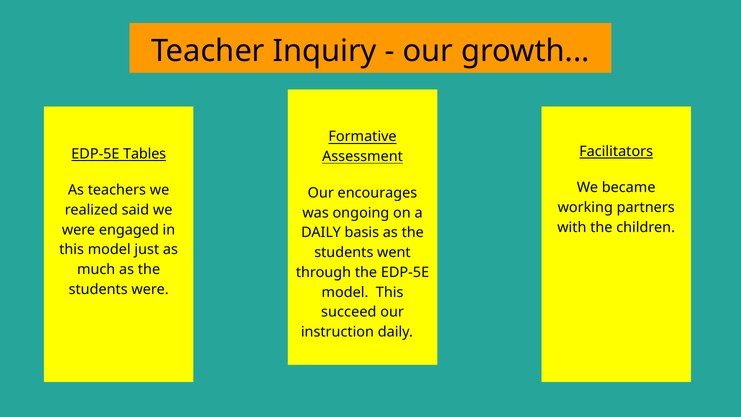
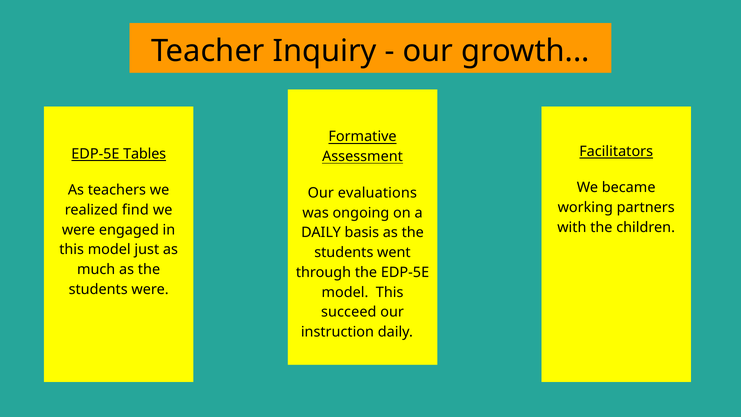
encourages: encourages -> evaluations (377, 193)
said: said -> find (135, 210)
